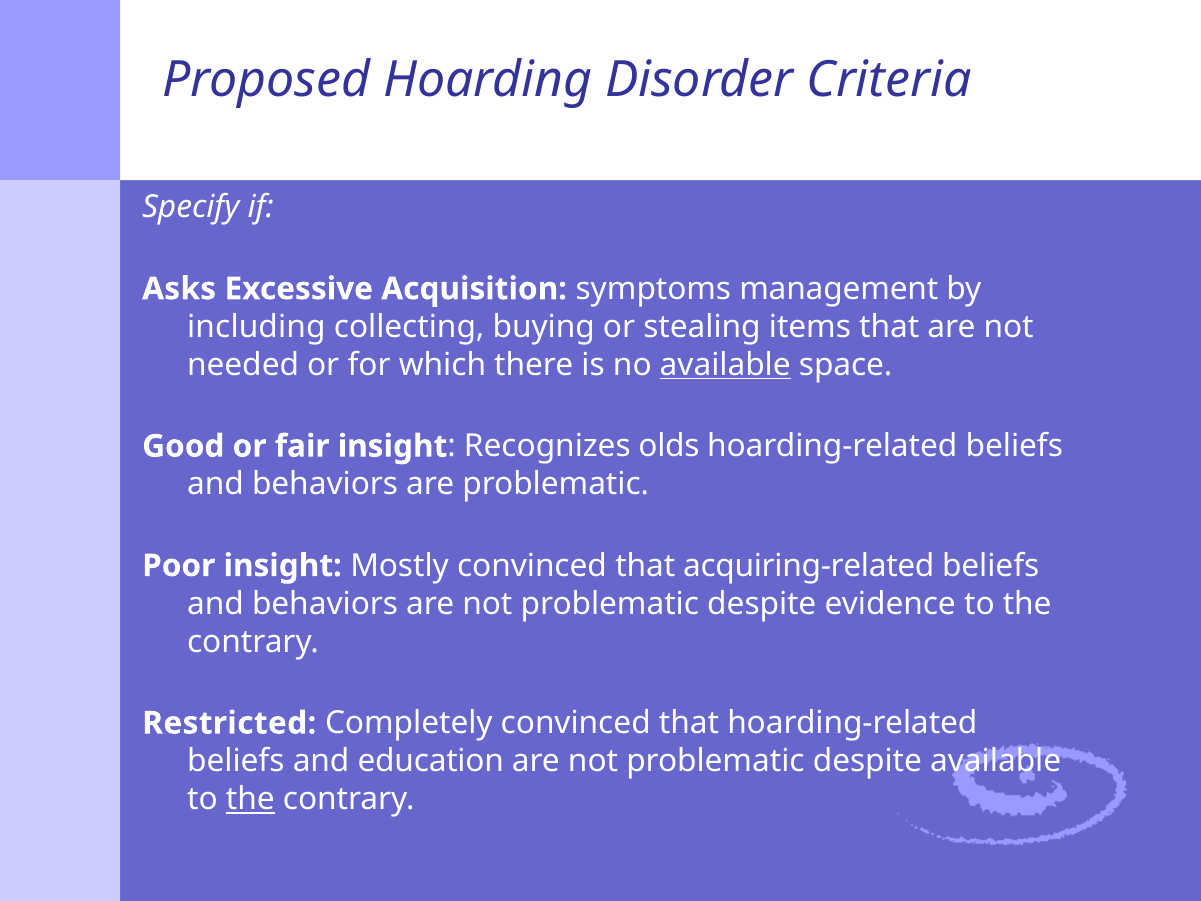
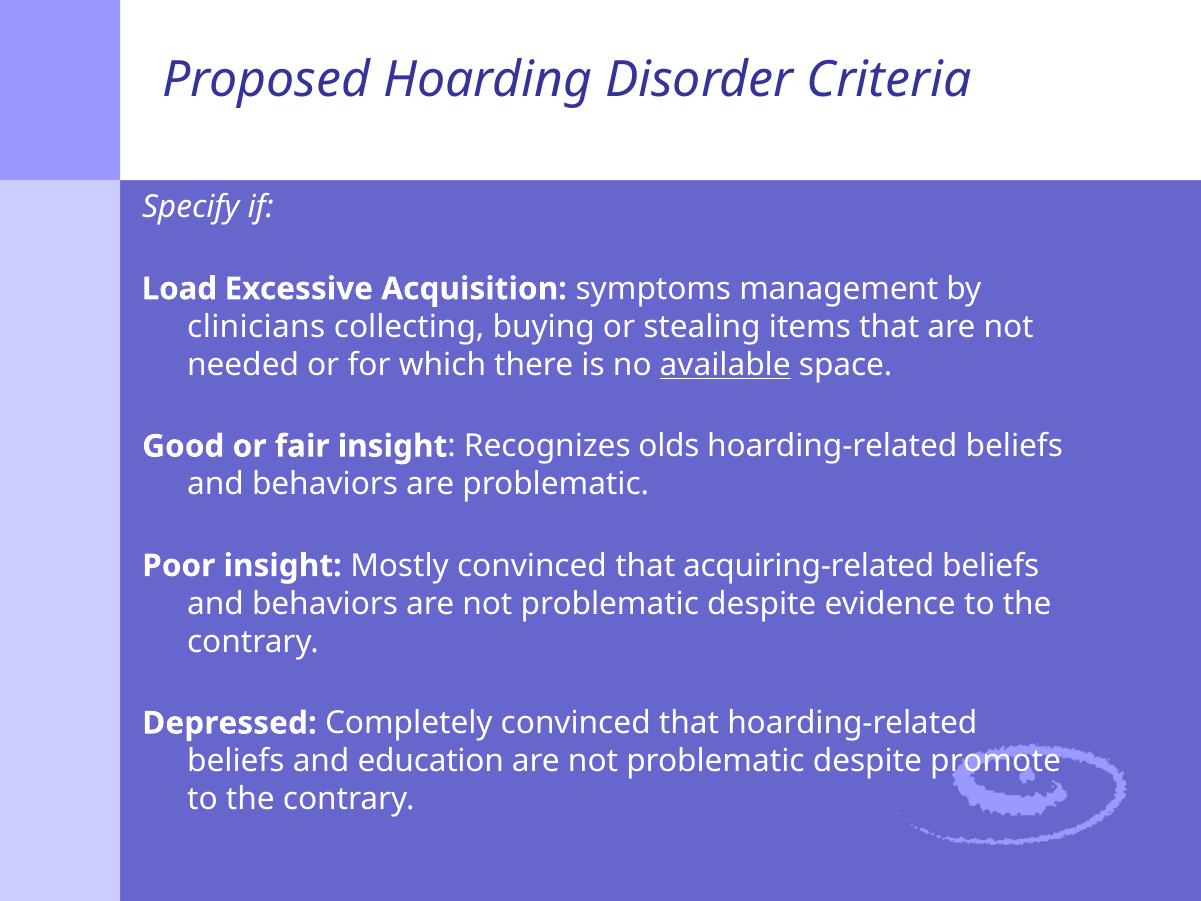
Asks: Asks -> Load (179, 289)
including: including -> clinicians (256, 327)
Restricted: Restricted -> Depressed (229, 723)
despite available: available -> promote (996, 761)
the underline: present -> none (250, 799)
